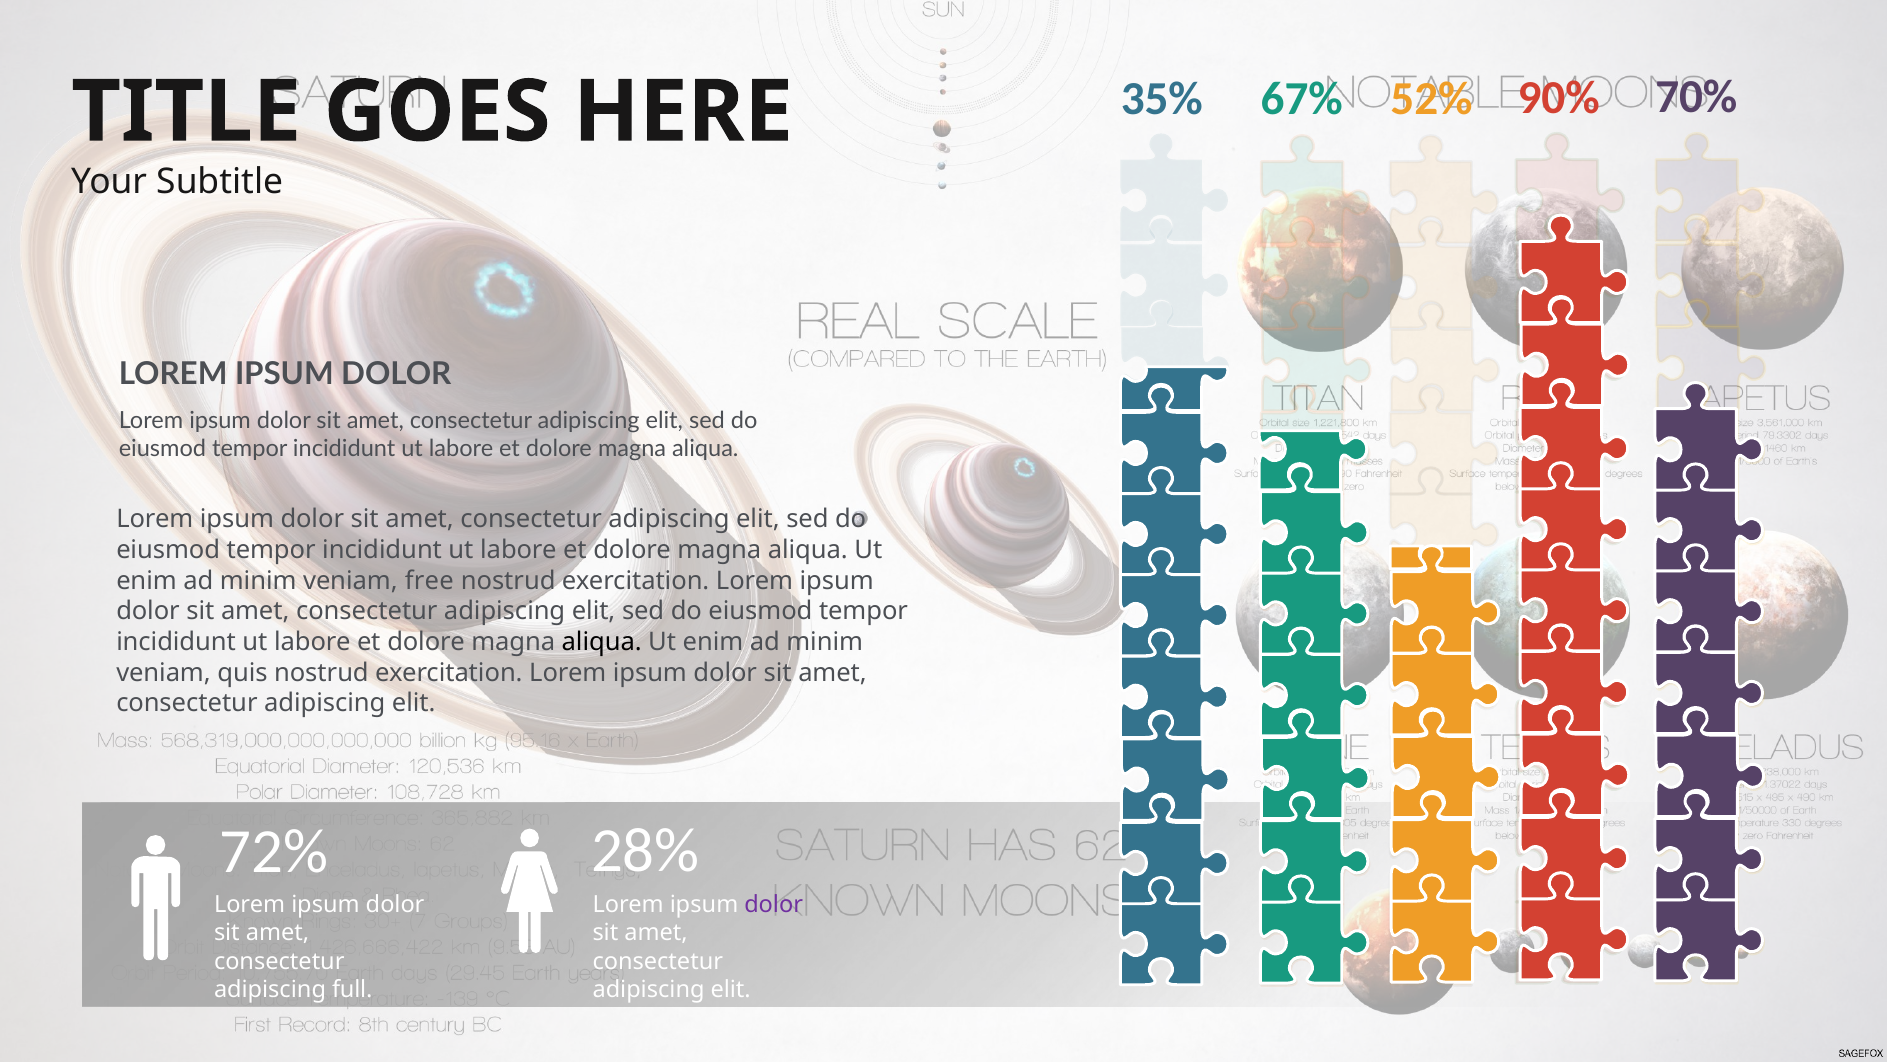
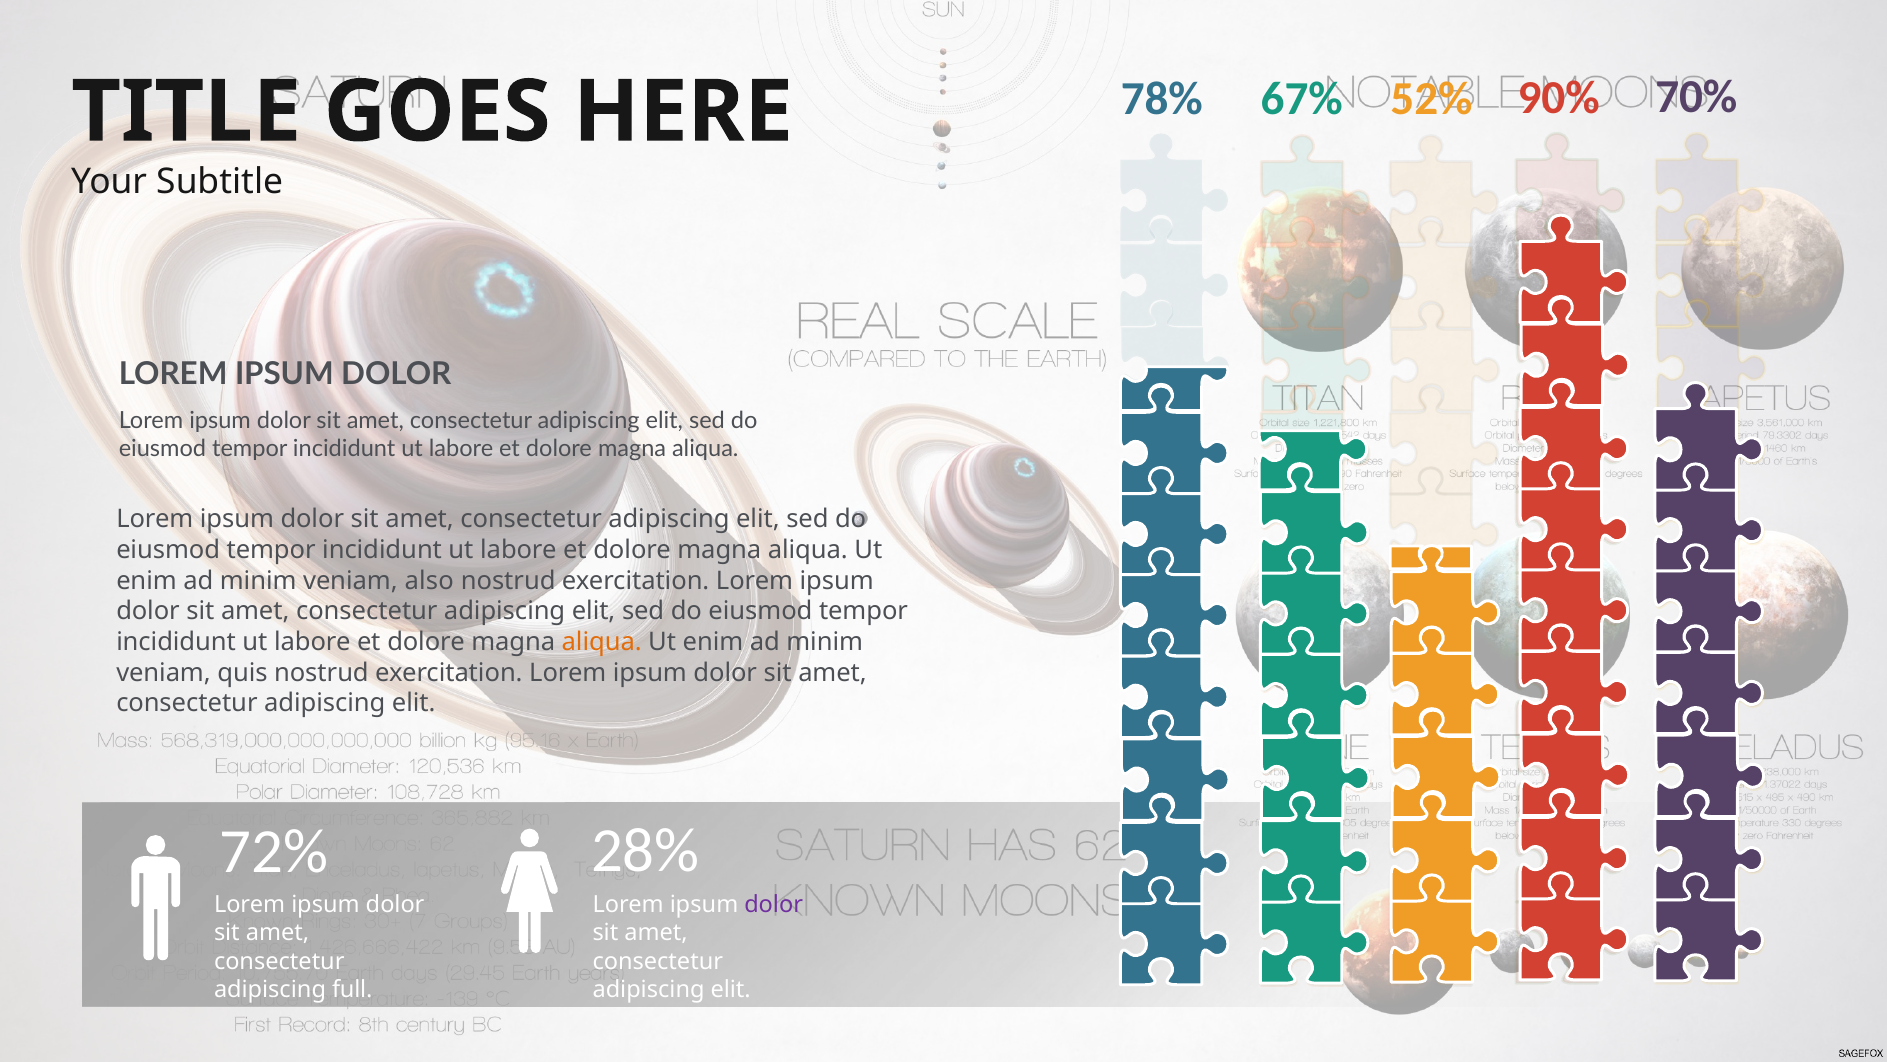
35%: 35% -> 78% (1162, 99)
free: free -> also (429, 580)
aliqua colour: black -> orange (602, 642)
